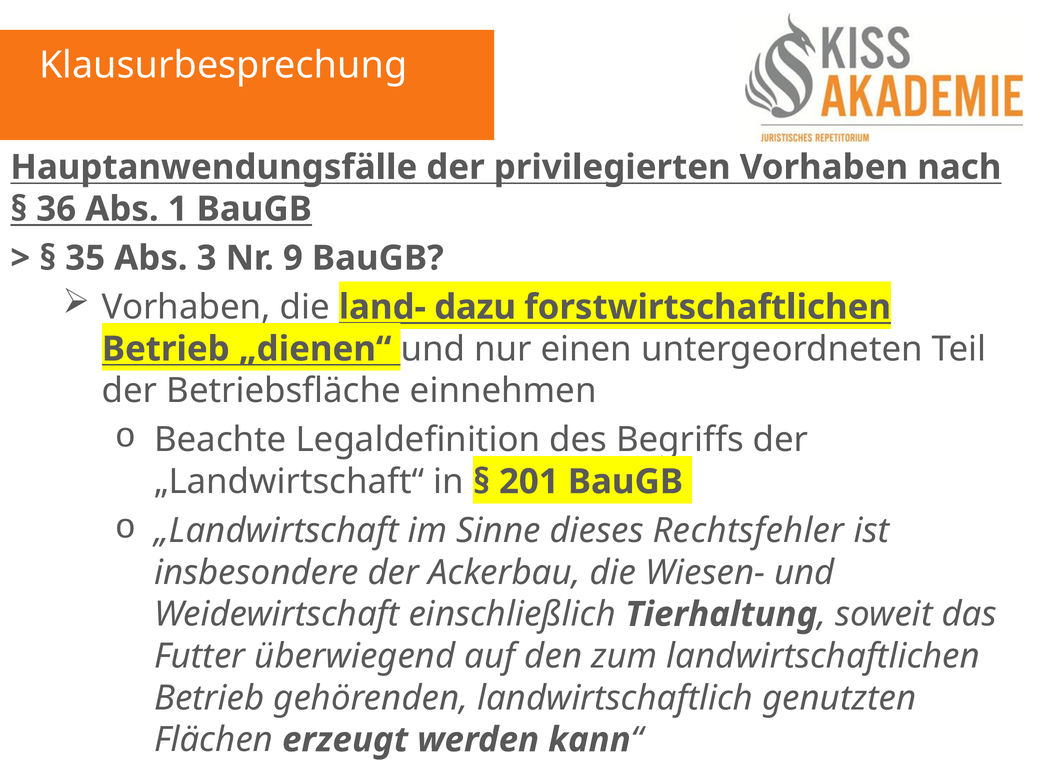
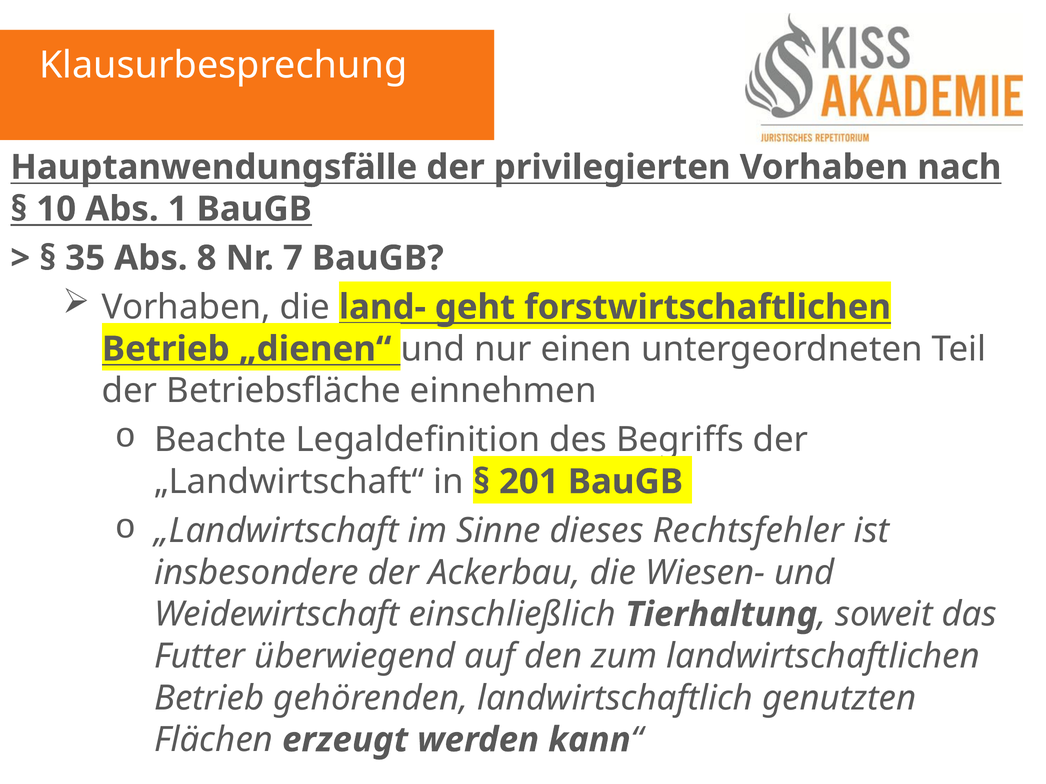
36: 36 -> 10 (56, 209)
3: 3 -> 8 (207, 258)
9: 9 -> 7 (293, 258)
dazu: dazu -> geht (475, 307)
